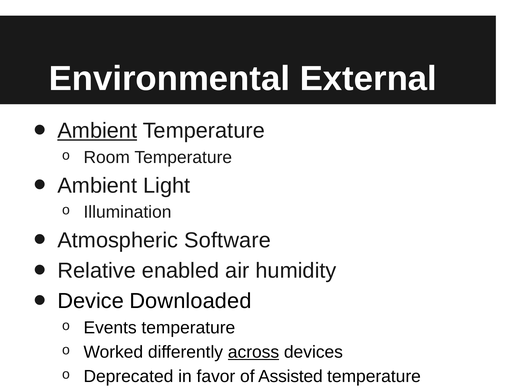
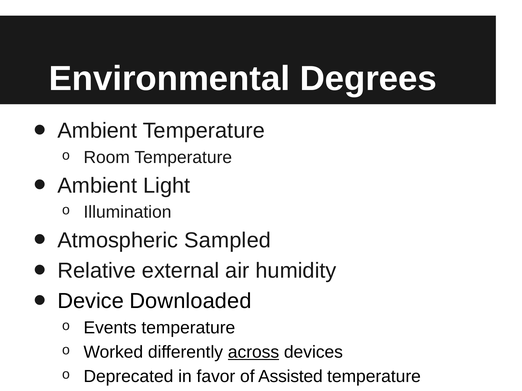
External: External -> Degrees (368, 79)
Ambient underline: present -> none (97, 131)
Software: Software -> Sampled (228, 241)
enabled: enabled -> external (181, 271)
